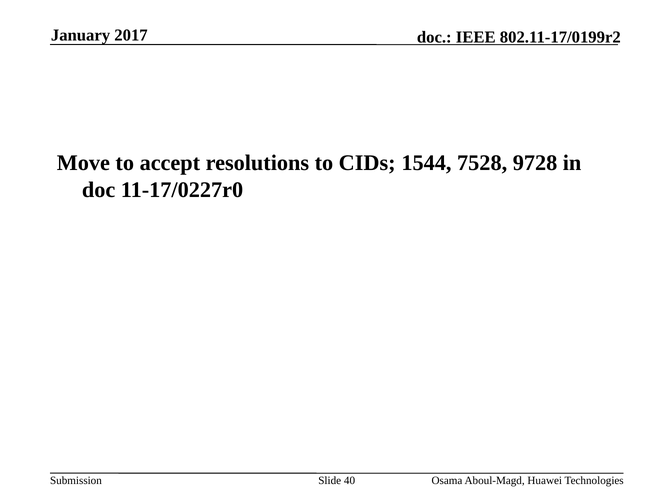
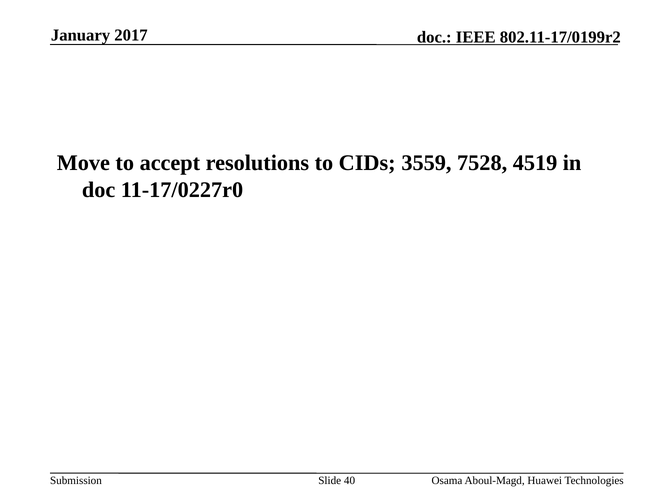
1544: 1544 -> 3559 (426, 163)
9728: 9728 -> 4519 (535, 163)
